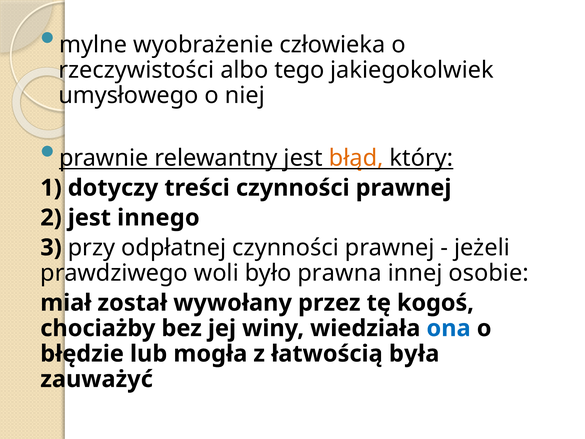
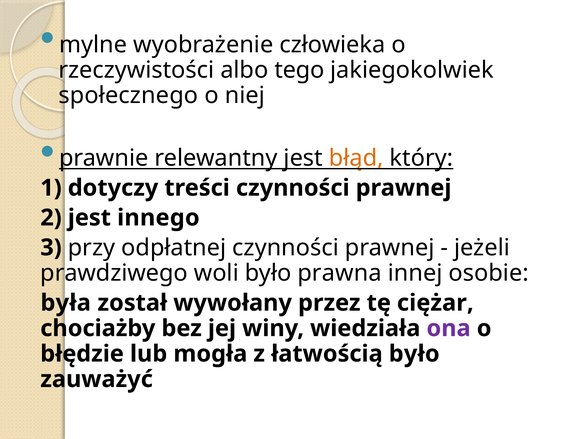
umysłowego: umysłowego -> społecznego (128, 95)
miał: miał -> była (66, 303)
kogoś: kogoś -> ciężar (435, 303)
ona colour: blue -> purple (449, 328)
łatwością była: była -> było (414, 354)
